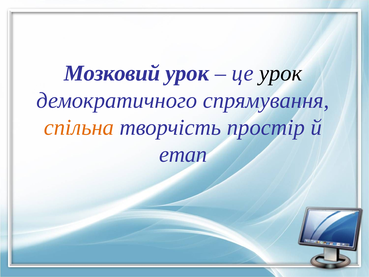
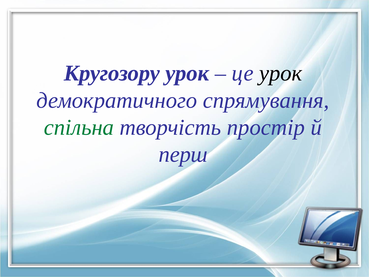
Мозковий: Мозковий -> Кругозору (112, 73)
спільна colour: orange -> green (79, 127)
етап: етап -> перш (183, 154)
